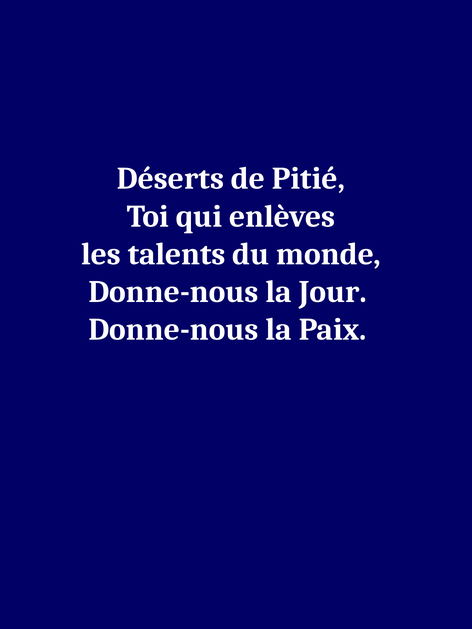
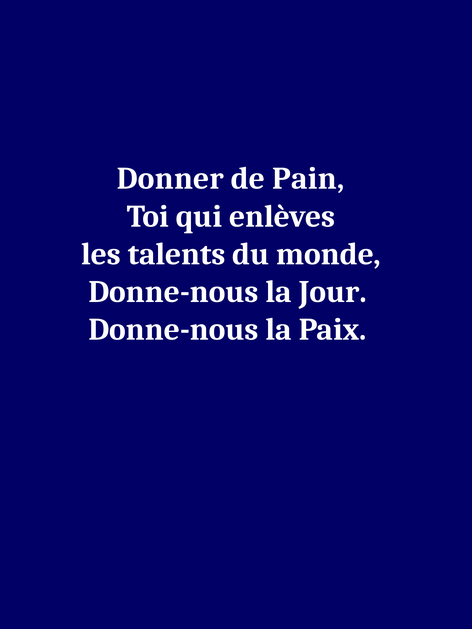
Déserts: Déserts -> Donner (170, 179)
Pitié: Pitié -> Pain (308, 179)
